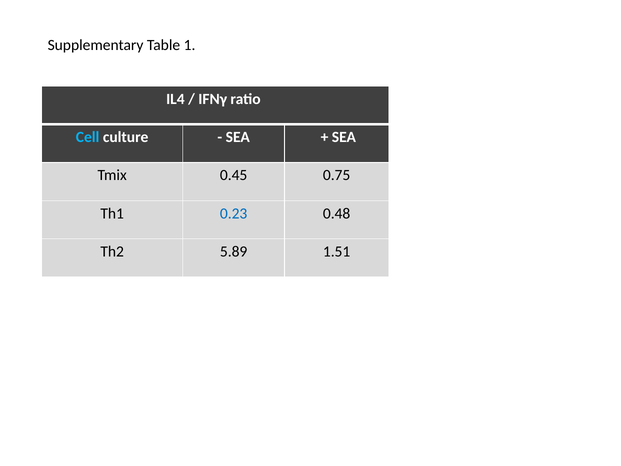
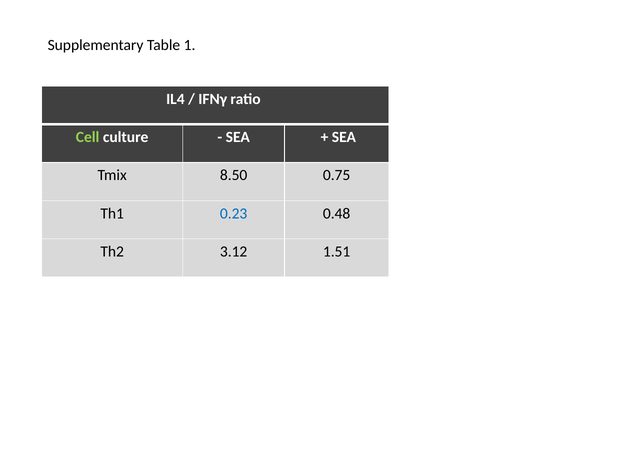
Cell colour: light blue -> light green (88, 137)
0.45: 0.45 -> 8.50 (234, 175)
5.89: 5.89 -> 3.12 (234, 251)
